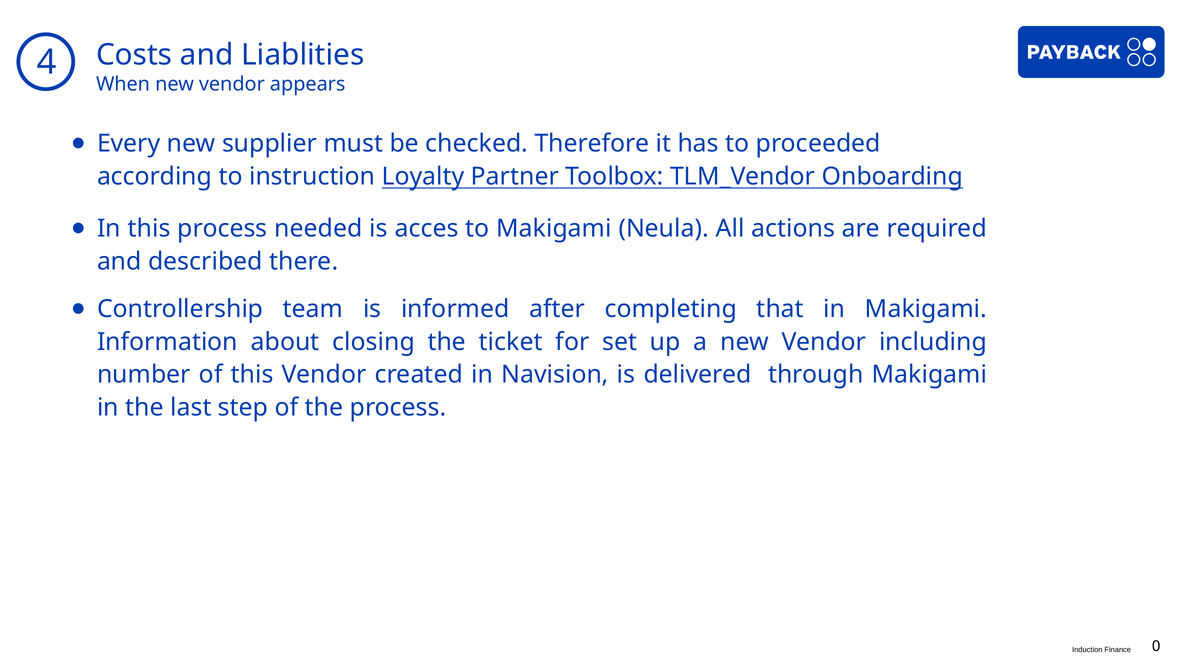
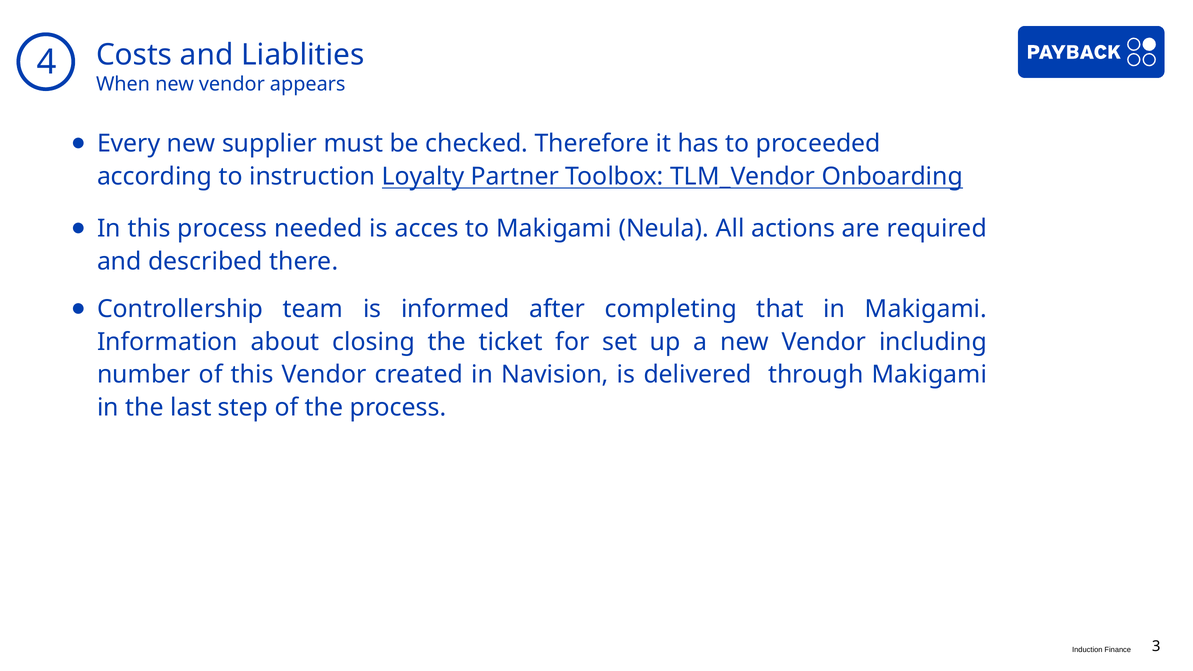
0: 0 -> 3 (1156, 647)
